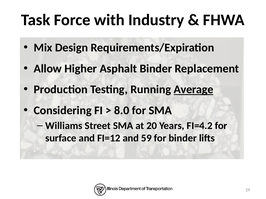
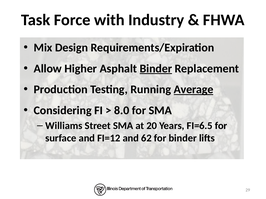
Binder underline: none -> present (156, 69)
FI=4.2: FI=4.2 -> FI=6.5 (200, 126)
59: 59 -> 62 (146, 138)
